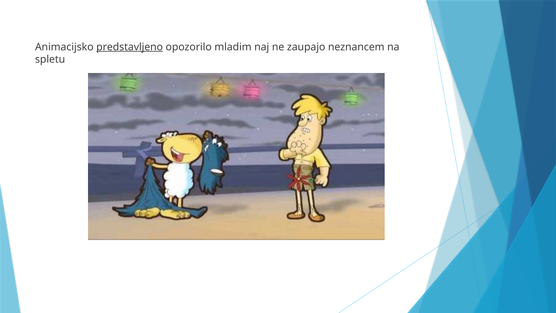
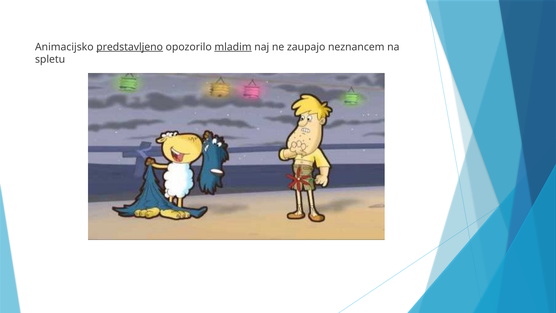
mladim underline: none -> present (233, 47)
